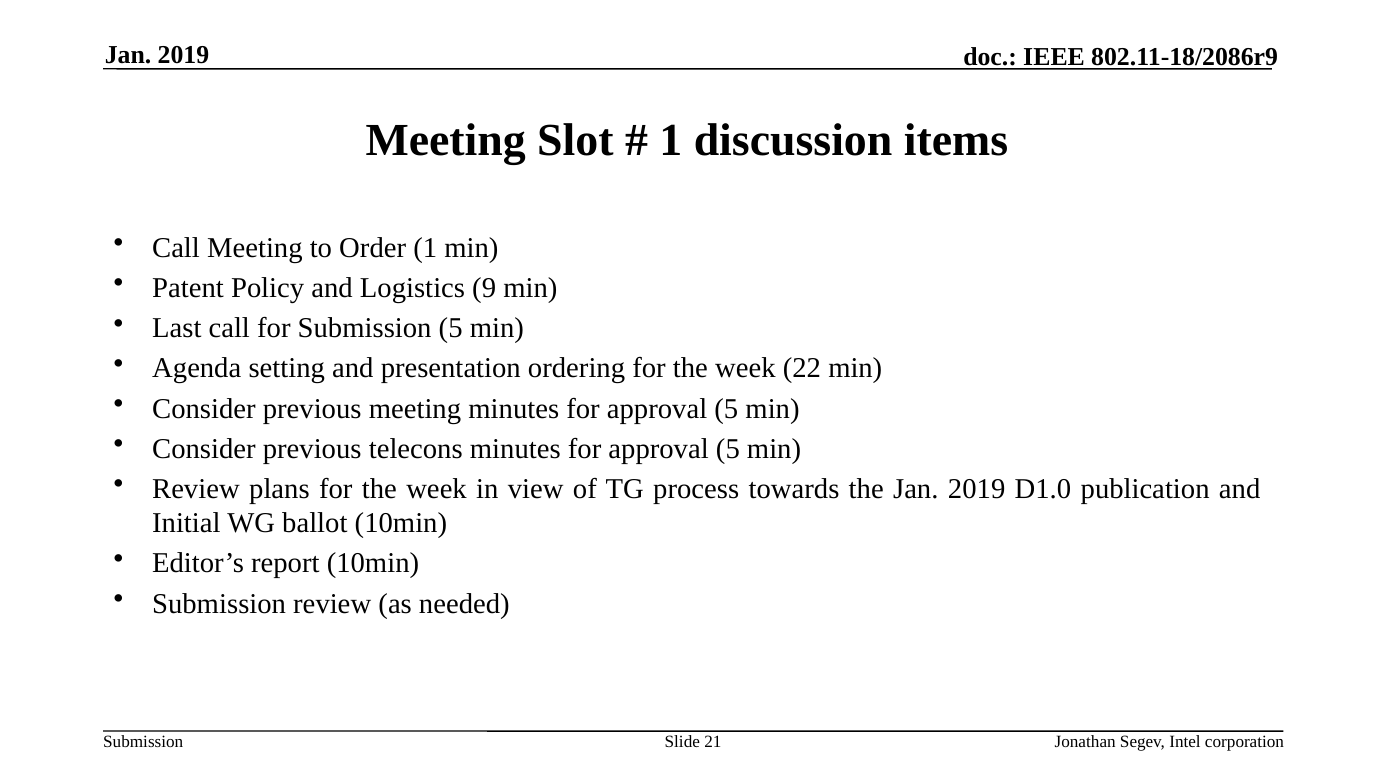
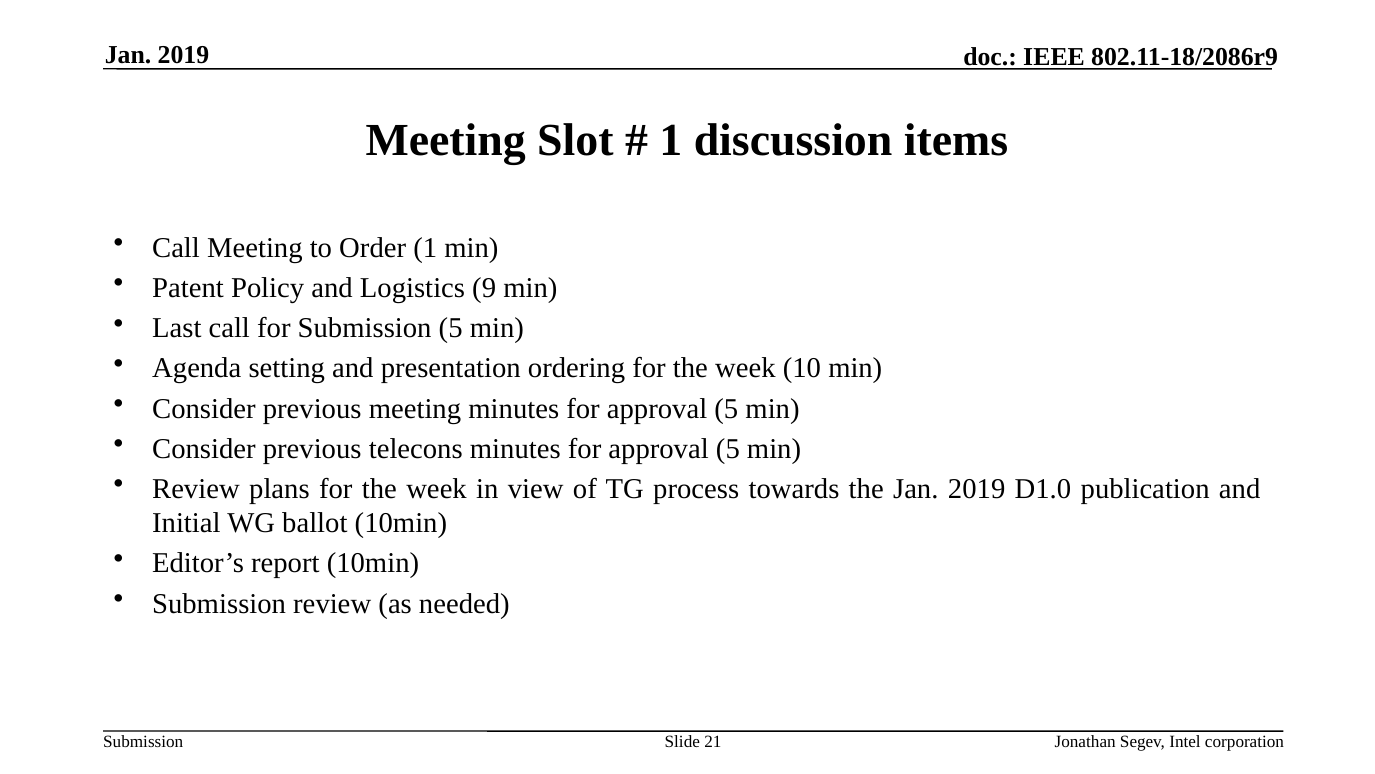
22: 22 -> 10 (802, 368)
